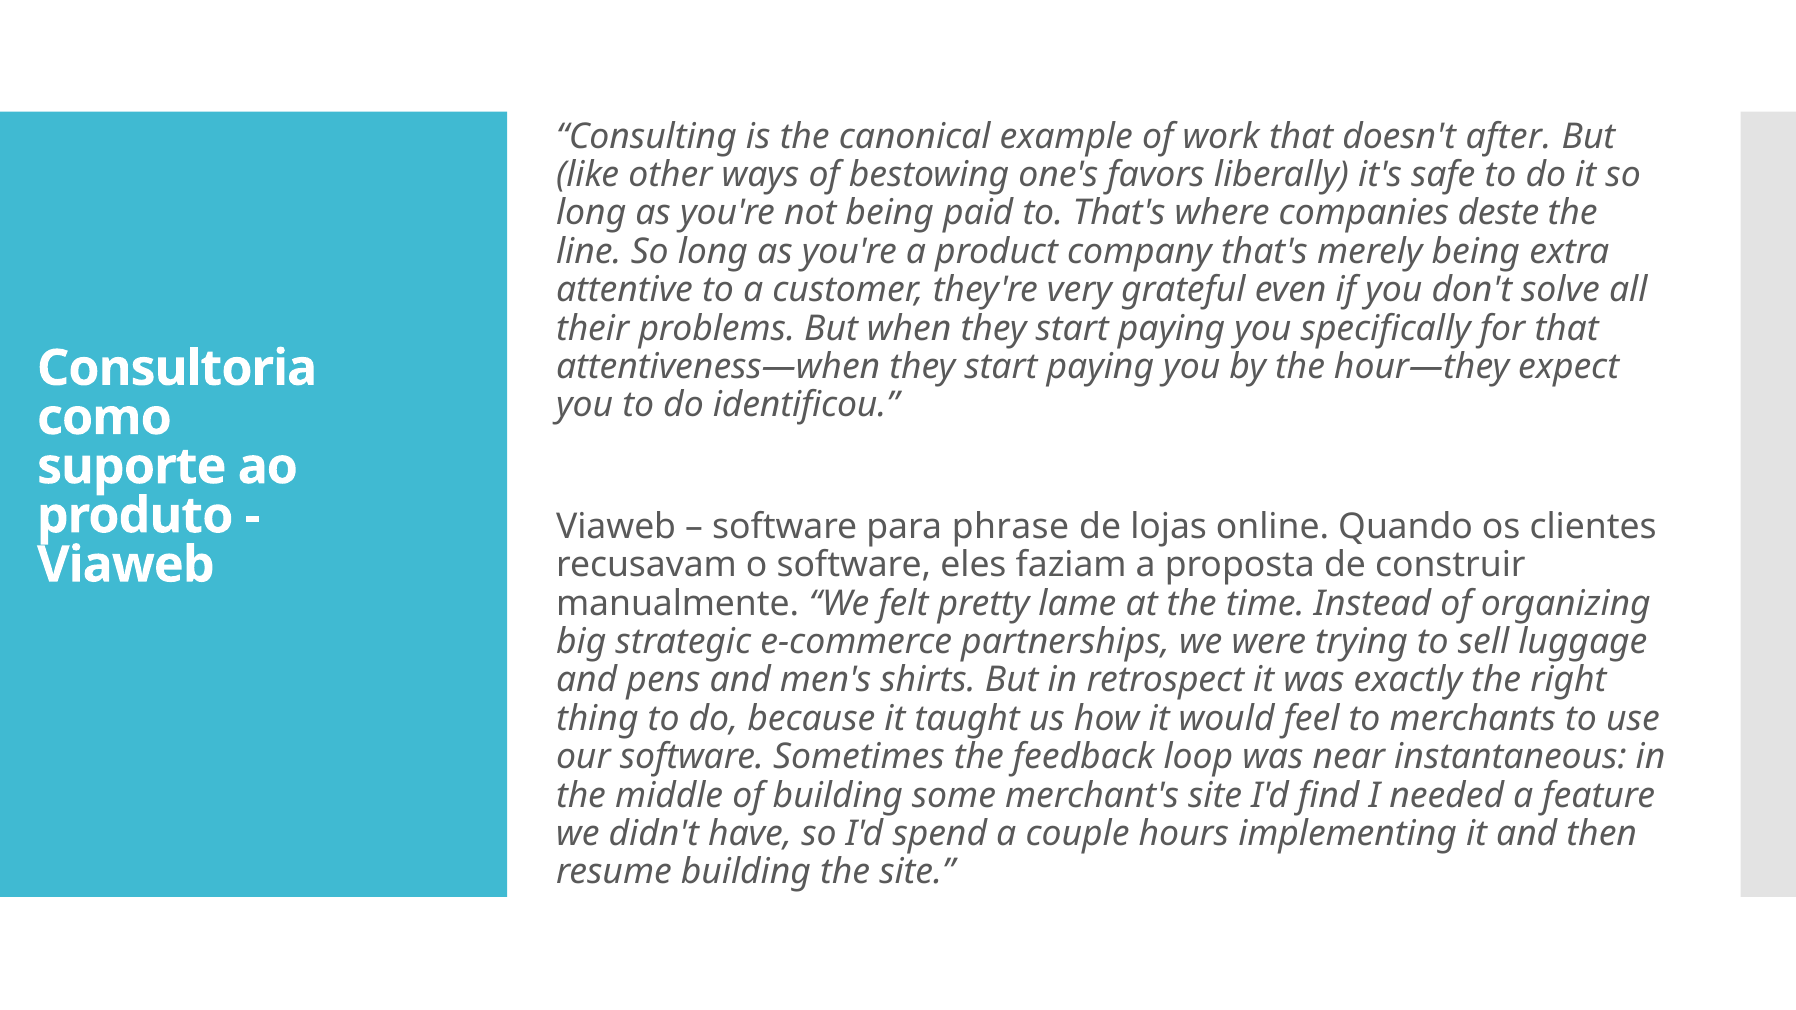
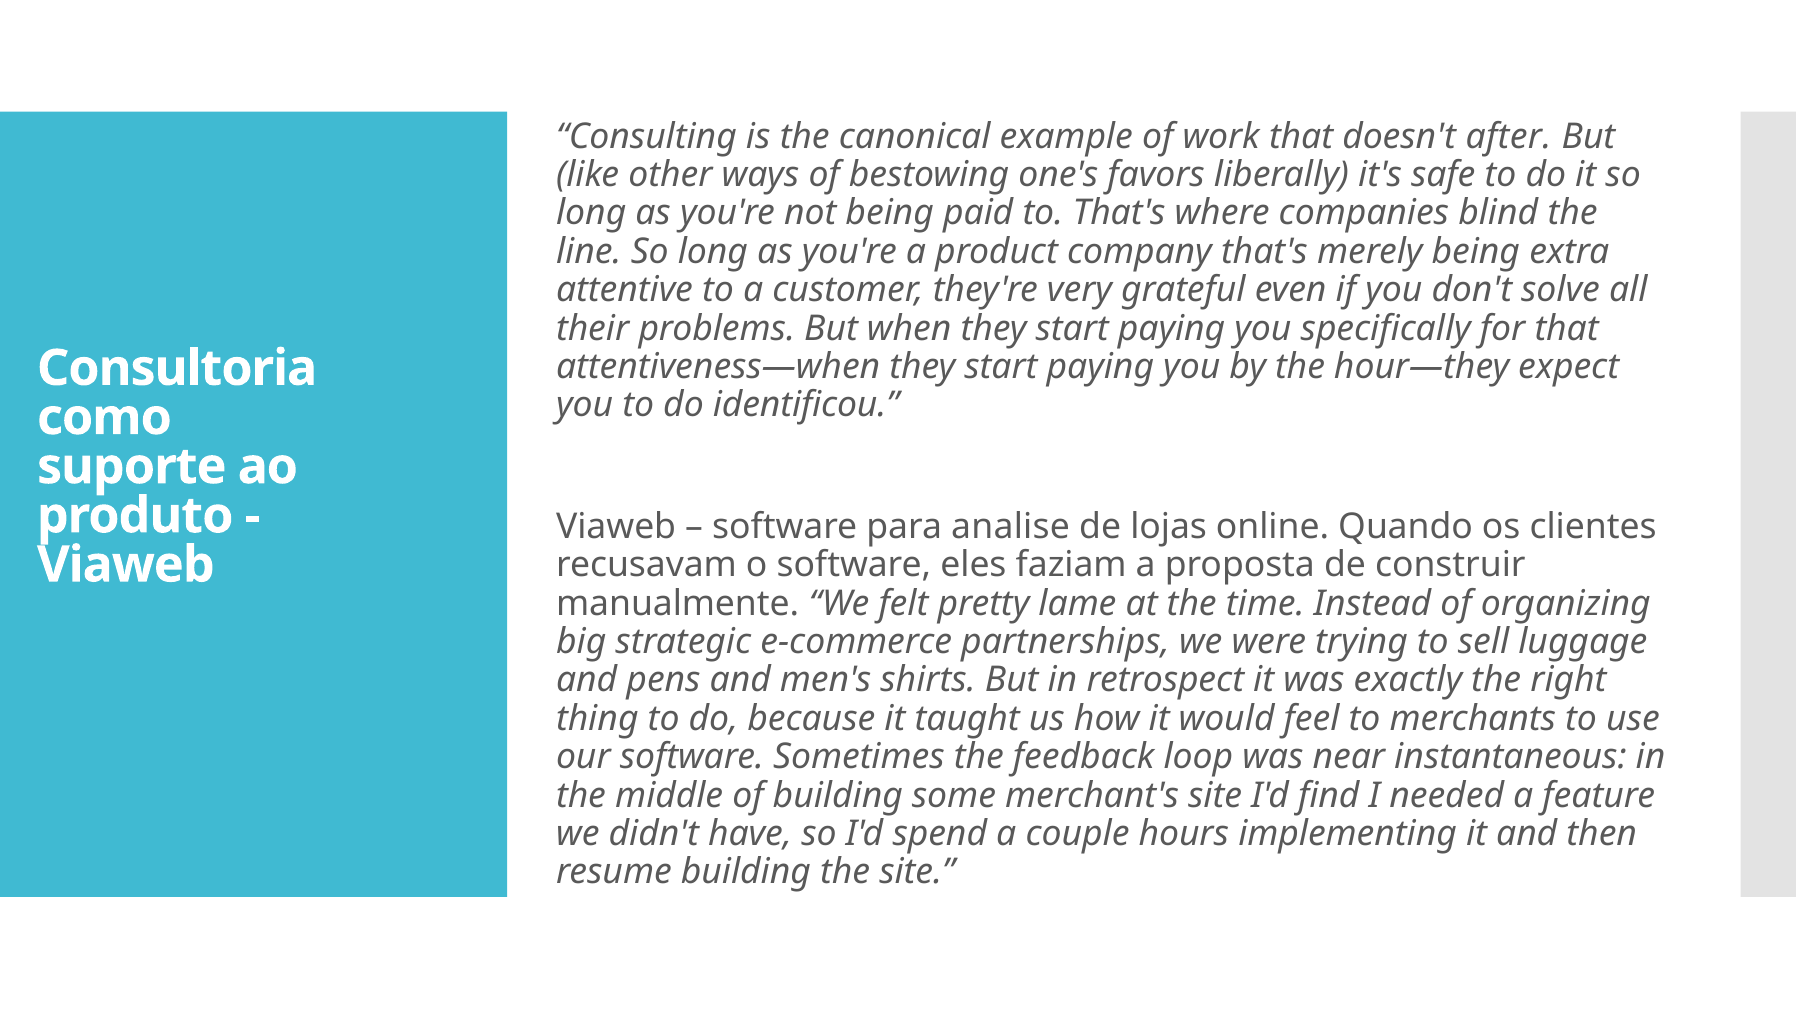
deste: deste -> blind (1498, 213)
phrase: phrase -> analise (1011, 527)
